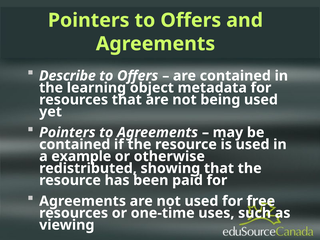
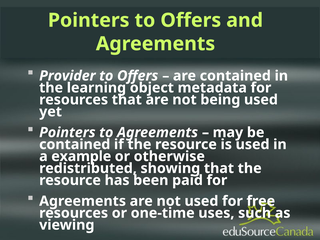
Describe: Describe -> Provider (67, 76)
